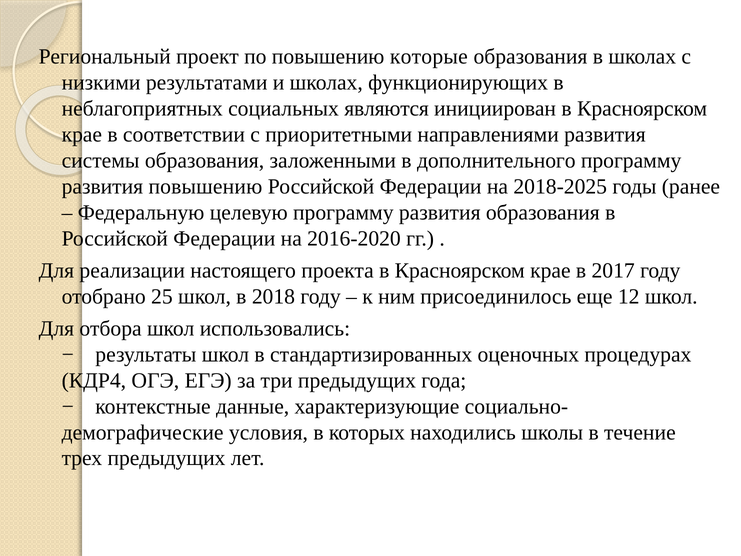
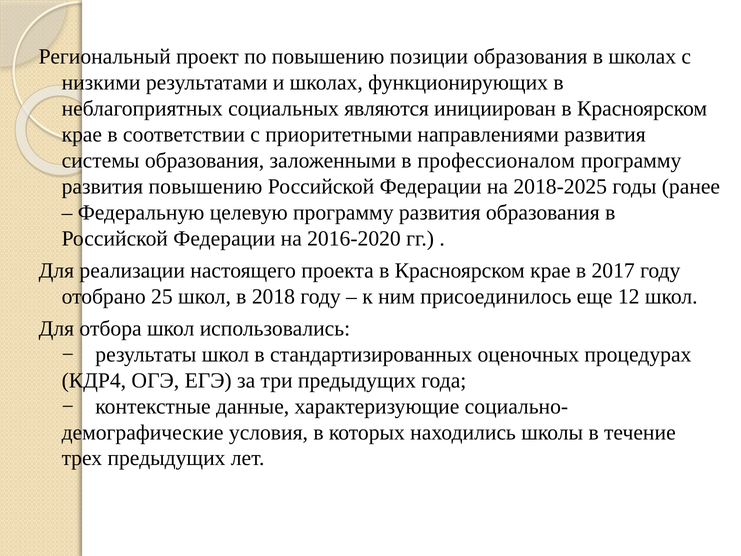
которые: которые -> позиции (429, 57)
дополнительного: дополнительного -> профессионалом (496, 160)
